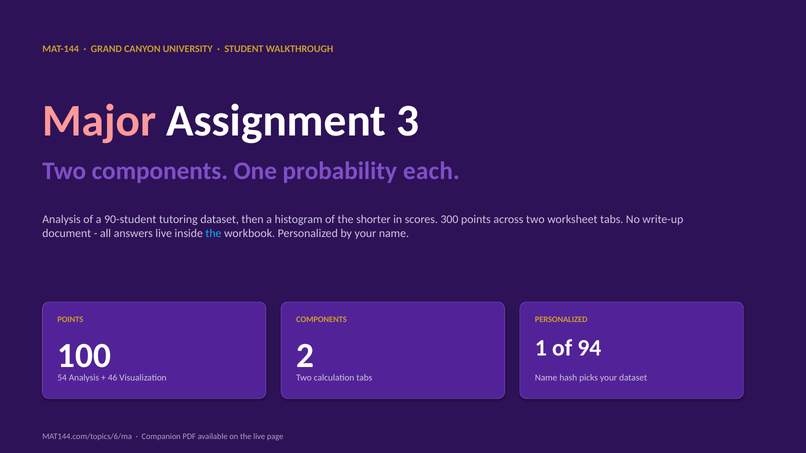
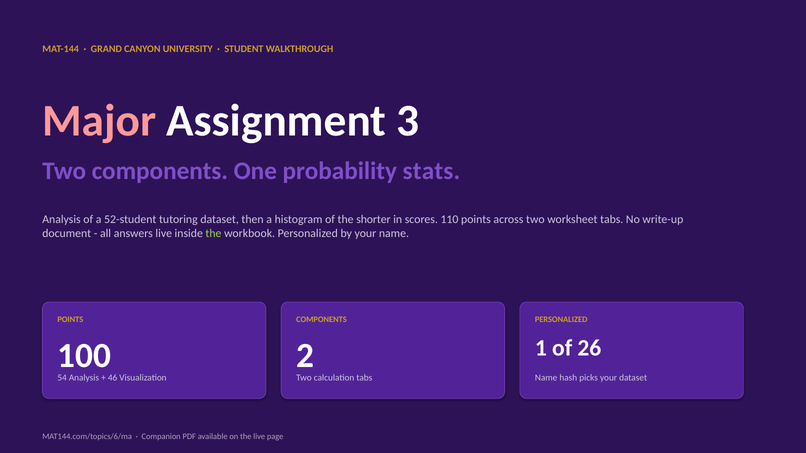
each: each -> stats (431, 171)
90-student: 90-student -> 52-student (130, 219)
300: 300 -> 110 (449, 219)
the colour: light blue -> light green (213, 234)
94: 94 -> 26 (589, 348)
